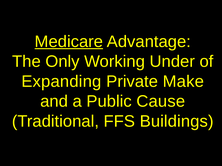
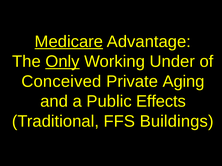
Only underline: none -> present (63, 62)
Expanding: Expanding -> Conceived (61, 82)
Make: Make -> Aging (184, 82)
Cause: Cause -> Effects (161, 102)
